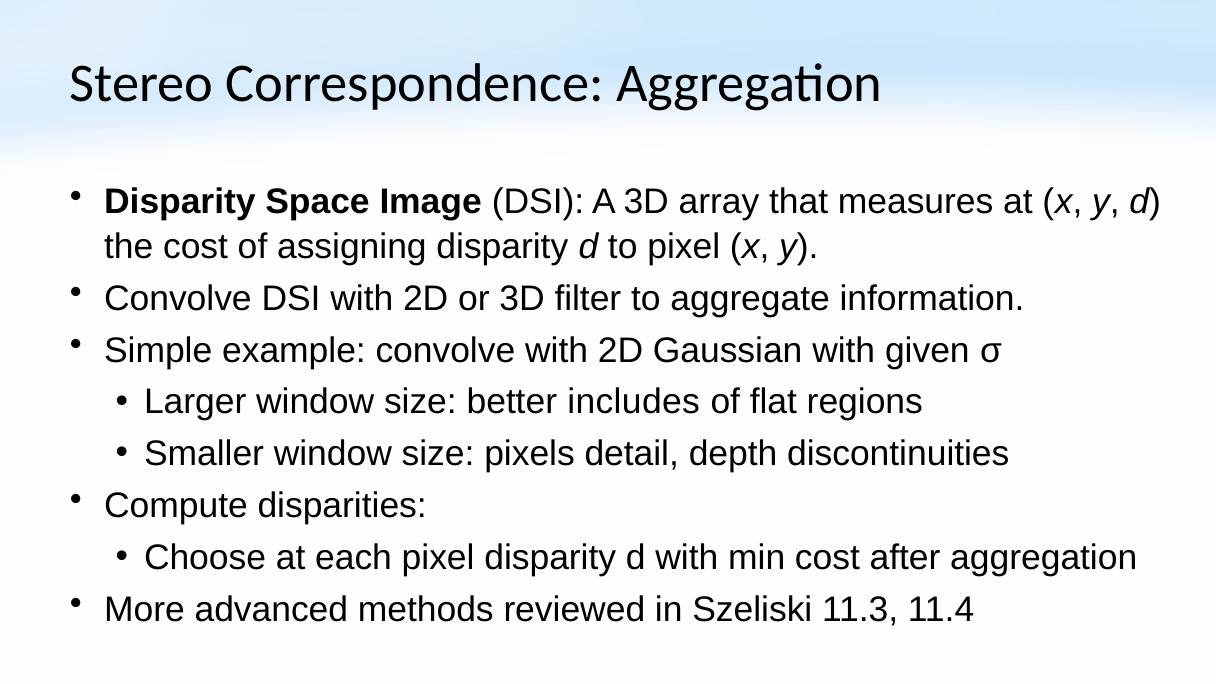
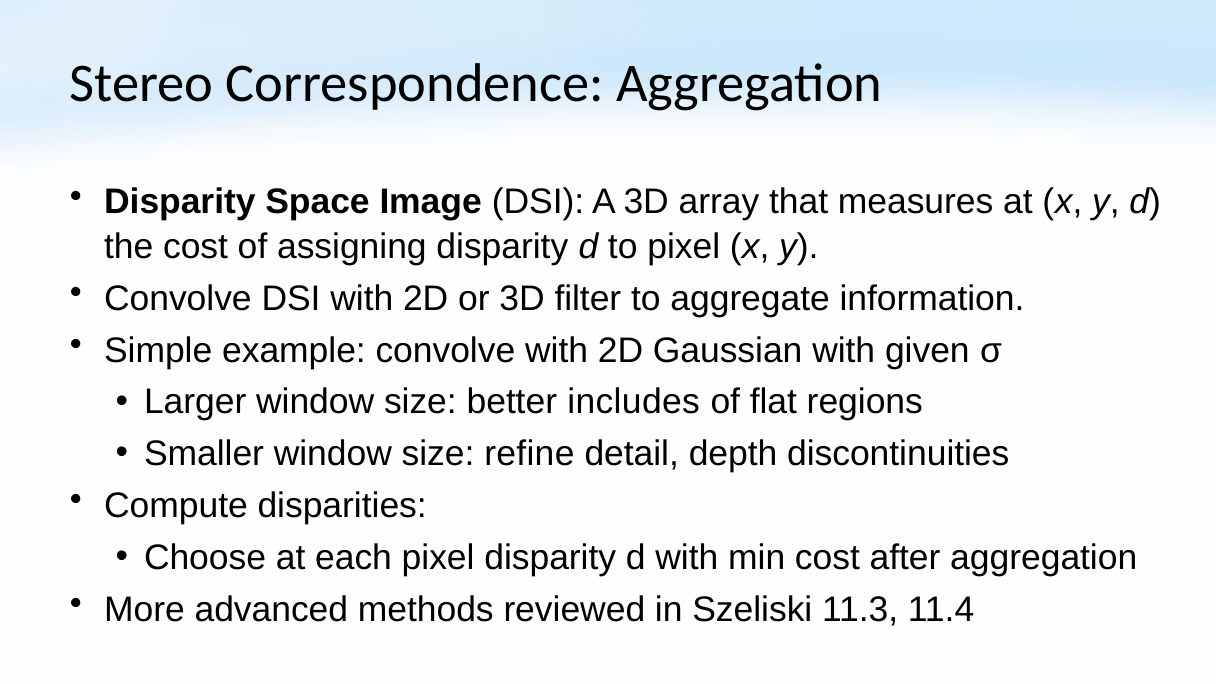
pixels: pixels -> refine (529, 454)
